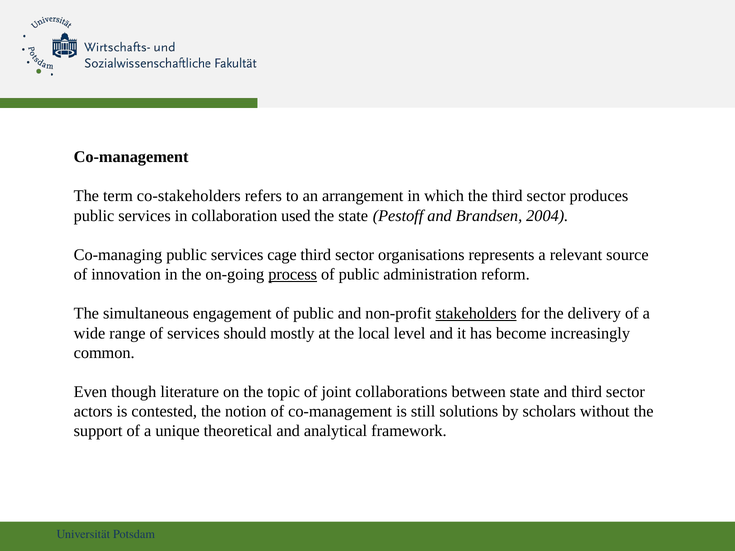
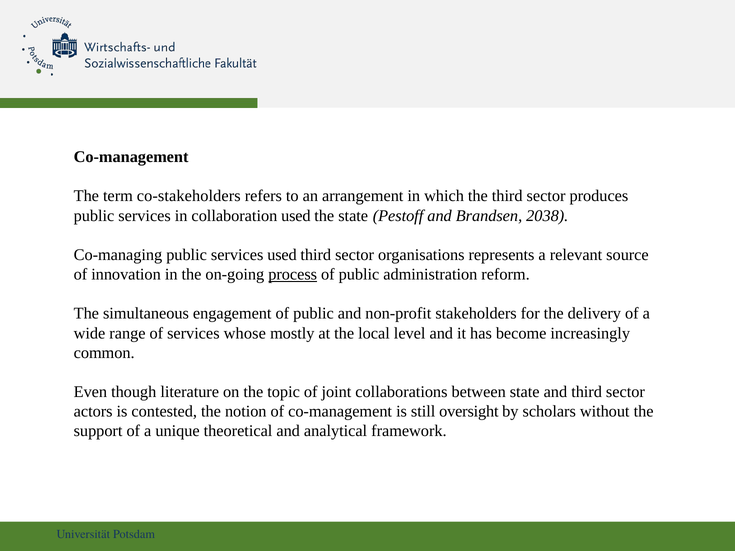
2004: 2004 -> 2038 (547, 216)
services cage: cage -> used (282, 255)
stakeholders underline: present -> none (476, 314)
should: should -> whose (245, 333)
solutions: solutions -> oversight (469, 412)
